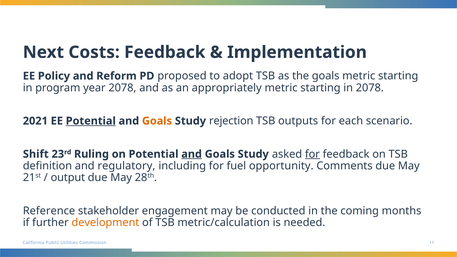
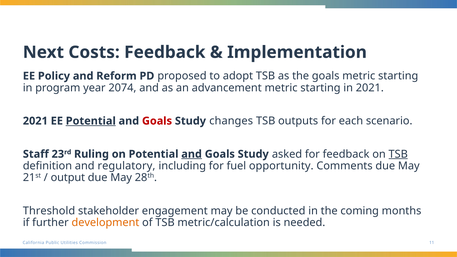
year 2078: 2078 -> 2074 (122, 88)
appropriately: appropriately -> advancement (227, 88)
in 2078: 2078 -> 2021 (370, 88)
Goals colour: orange -> red (157, 121)
rejection: rejection -> changes (231, 121)
Shift: Shift -> Staff (36, 154)
for underline: present -> none (312, 154)
TSB underline: none -> present (398, 154)
Reference: Reference -> Threshold (49, 211)
